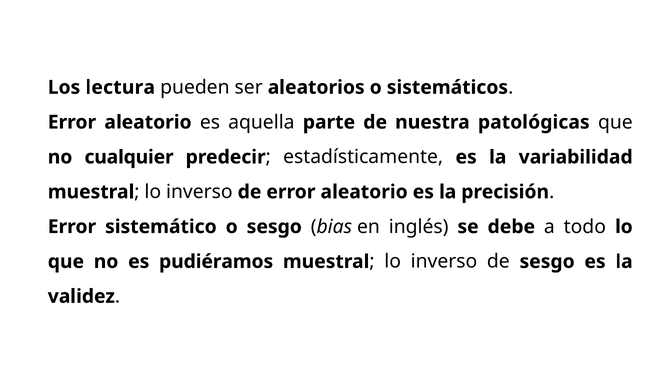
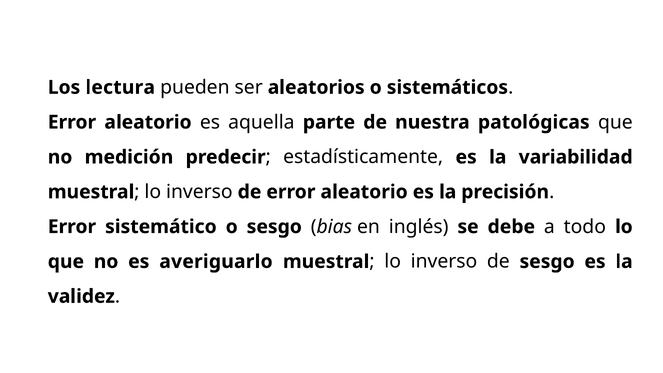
cualquier: cualquier -> medición (129, 157)
pudiéramos: pudiéramos -> averiguarlo (216, 262)
